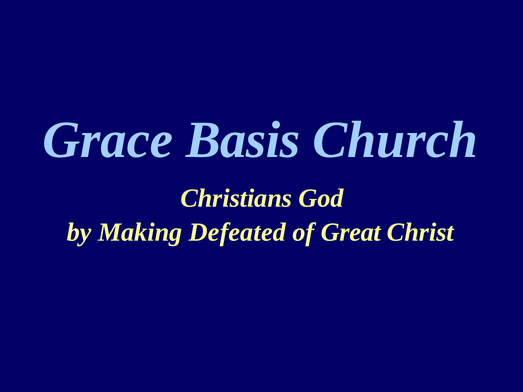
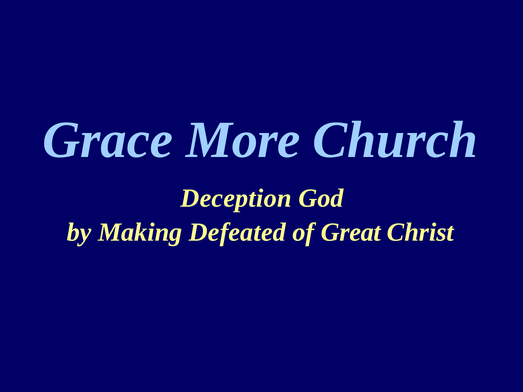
Basis: Basis -> More (243, 140)
Christians: Christians -> Deception (236, 198)
